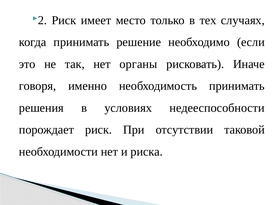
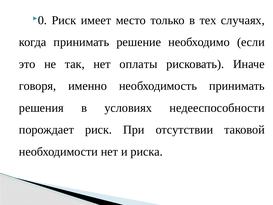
2: 2 -> 0 (42, 20)
органы: органы -> оплаты (138, 64)
